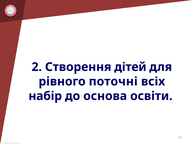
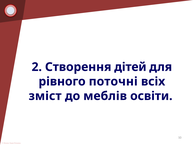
набір: набір -> зміст (45, 96)
основа: основа -> меблів (105, 96)
